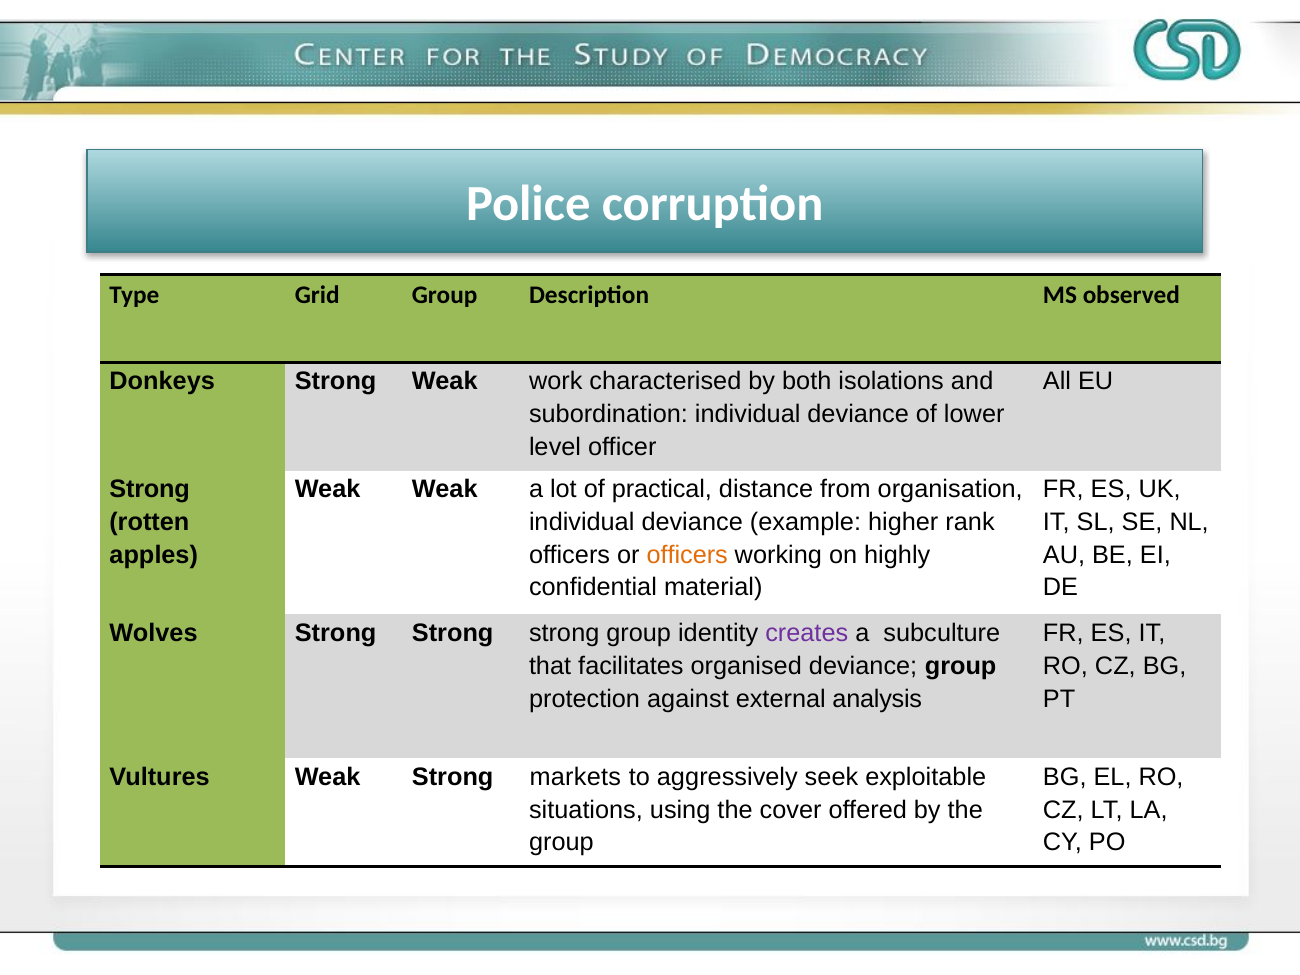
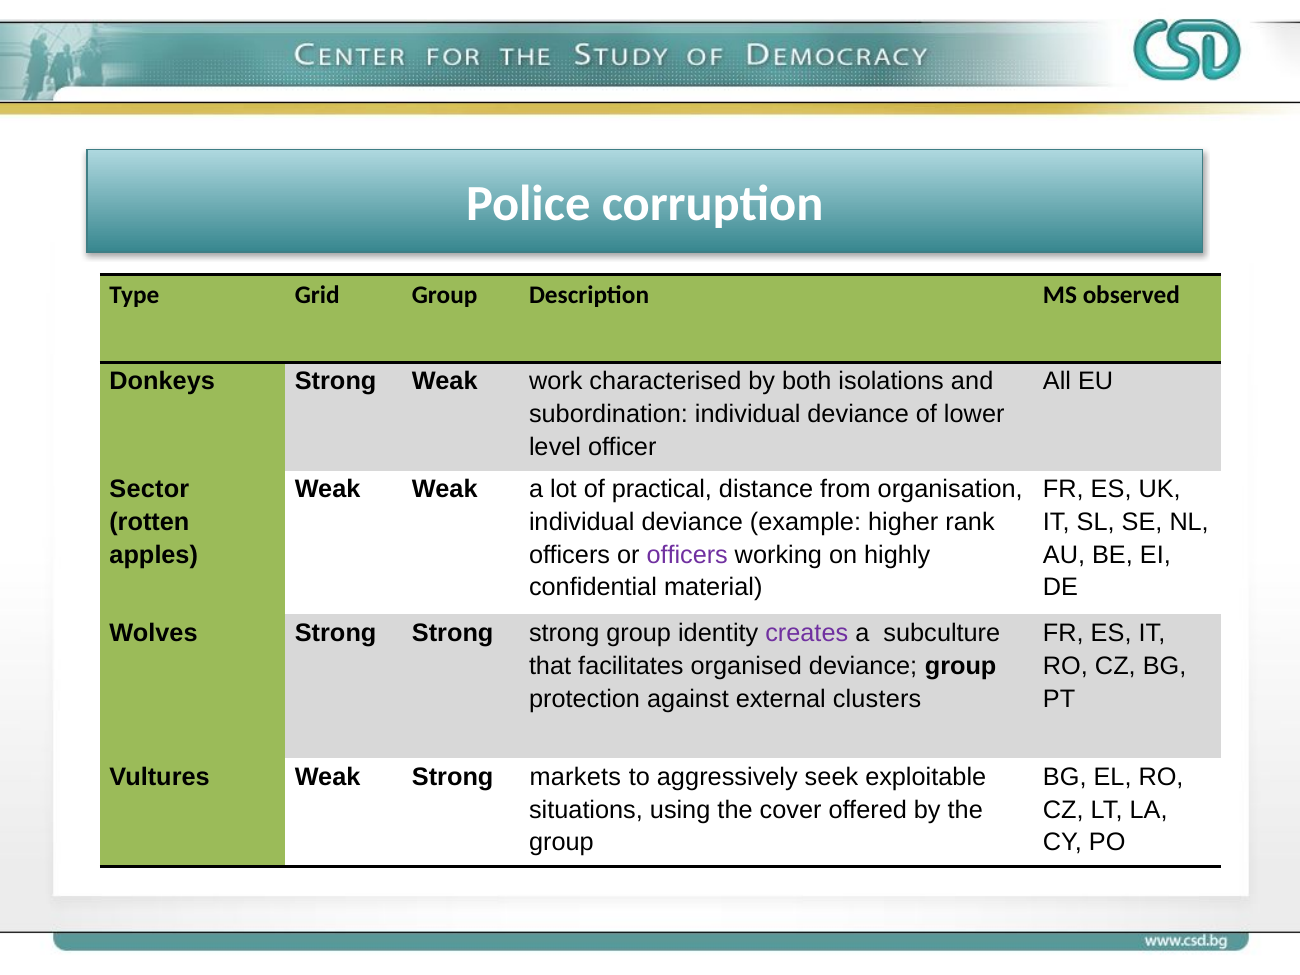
Strong: Strong -> Sector (149, 489)
officers colour: orange -> purple (687, 555)
analysis: analysis -> clusters (877, 699)
